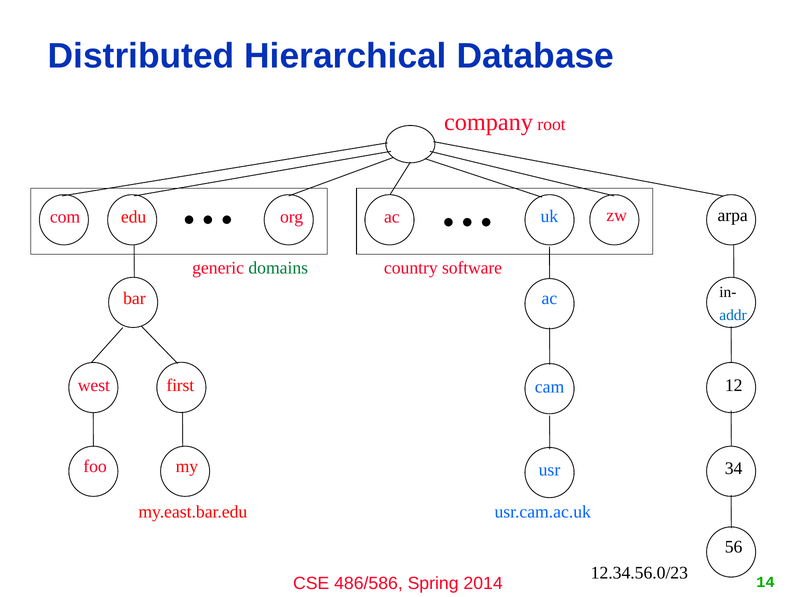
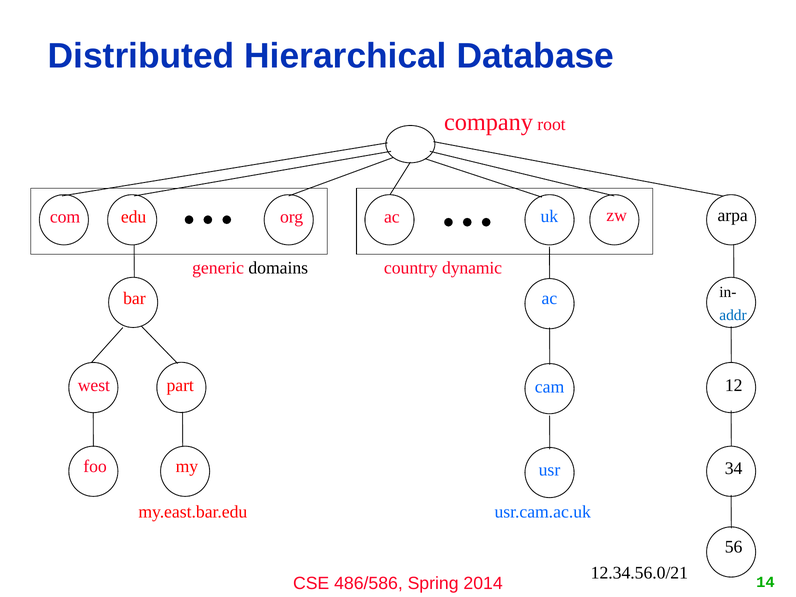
domains colour: green -> black (278, 268)
software: software -> dynamic (472, 268)
first: first -> part (180, 385)
12.34.56.0/23: 12.34.56.0/23 -> 12.34.56.0/21 (639, 573)
